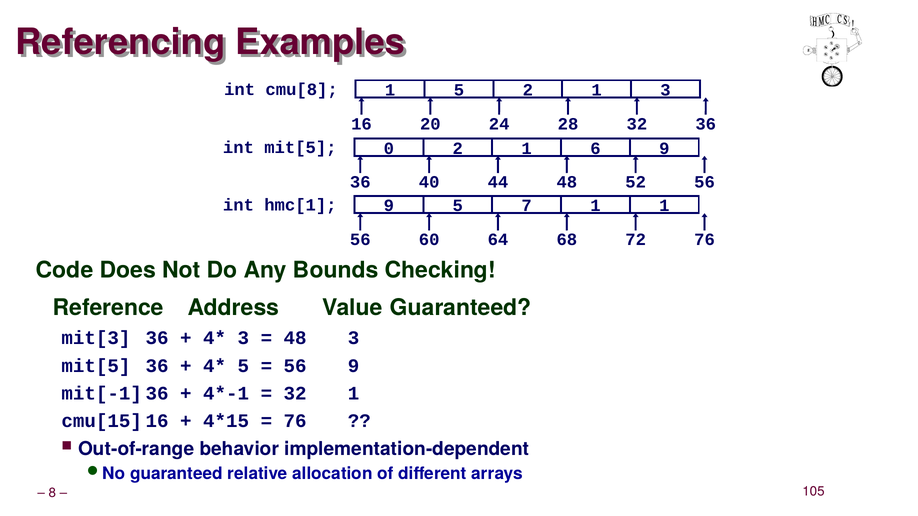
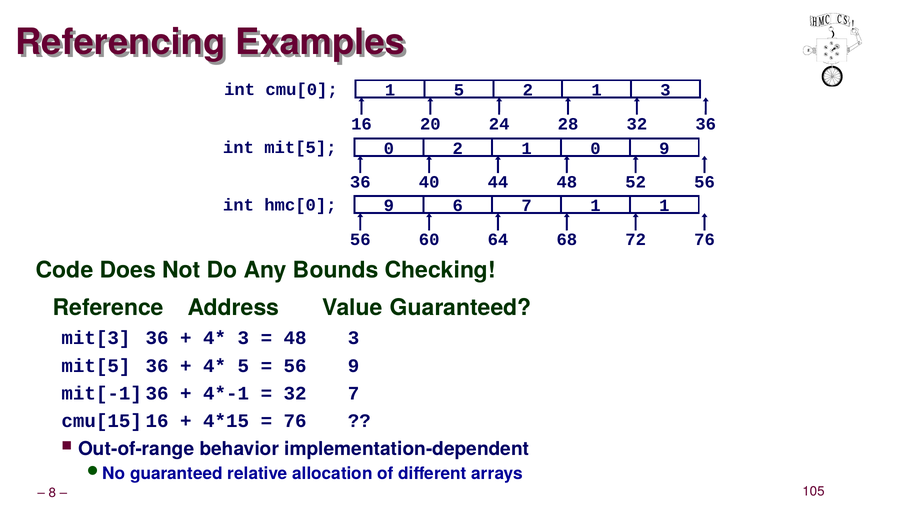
cmu[8: cmu[8 -> cmu[0 (302, 89)
1 6: 6 -> 0 (595, 149)
hmc[1: hmc[1 -> hmc[0 (300, 205)
9 5: 5 -> 6 (458, 206)
32 1: 1 -> 7 (354, 394)
